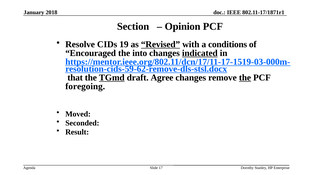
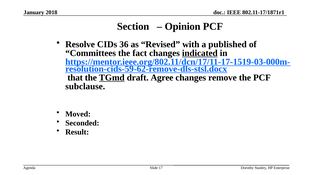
19: 19 -> 36 (124, 44)
Revised underline: present -> none (161, 44)
conditions: conditions -> published (228, 44)
Encouraged: Encouraged -> Committees (91, 53)
into: into -> fact (140, 53)
the underline: present -> none (245, 77)
foregoing: foregoing -> subclause (85, 86)
